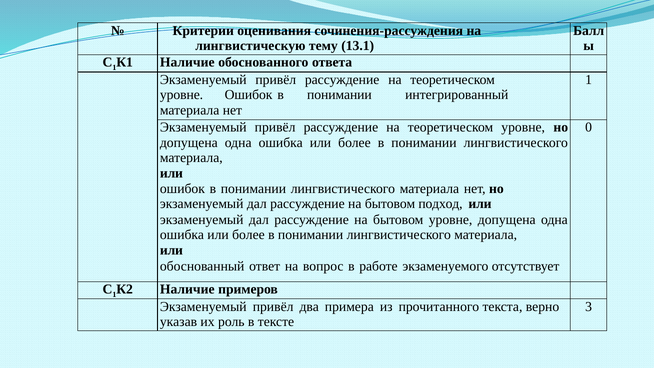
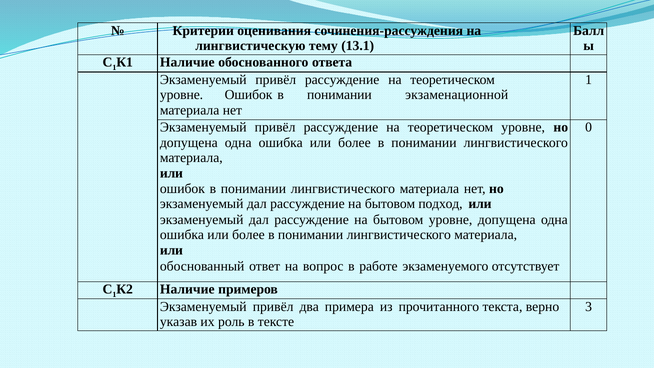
интегрированный: интегрированный -> экзаменационной (457, 95)
